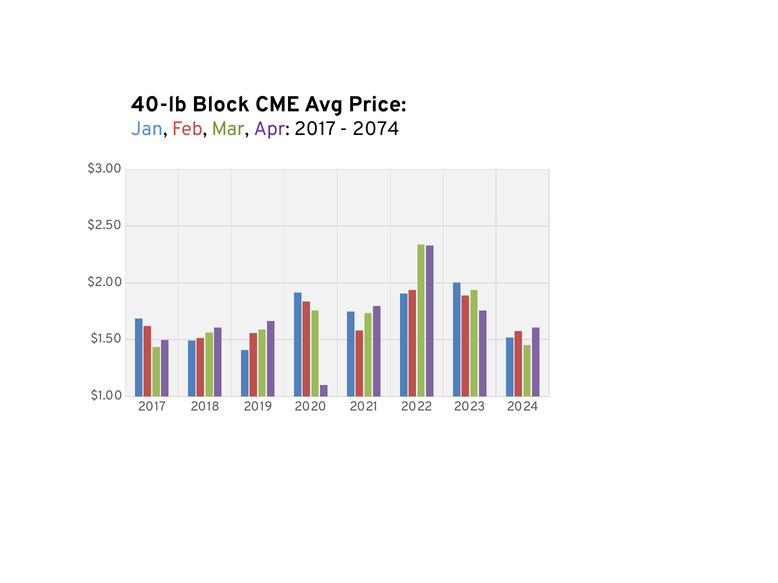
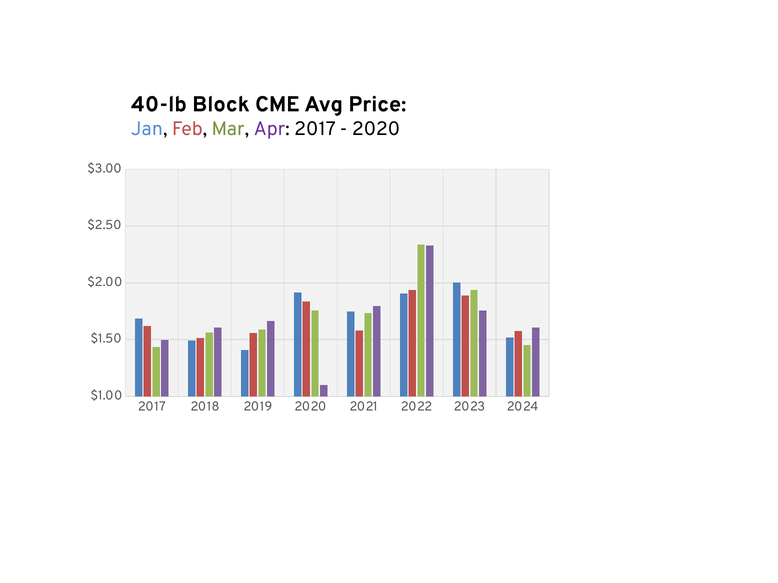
2074: 2074 -> 2020 (376, 129)
